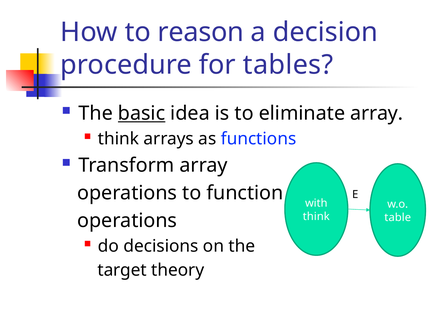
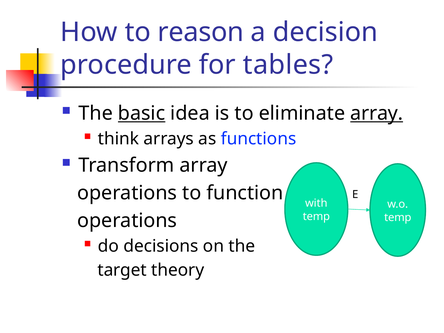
array underline: none -> present (377, 113)
think: think -> temp (316, 216)
table: table -> temp (398, 217)
